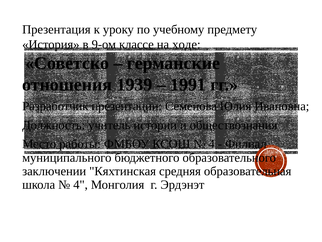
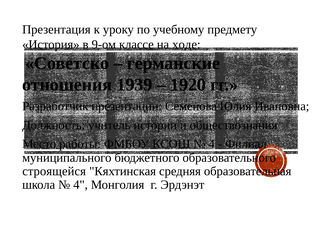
1991: 1991 -> 1920 (188, 84)
заключении: заключении -> строящейся (54, 171)
